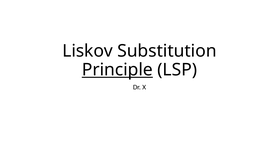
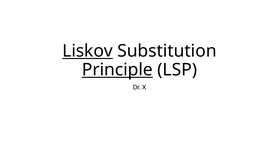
Liskov underline: none -> present (88, 51)
